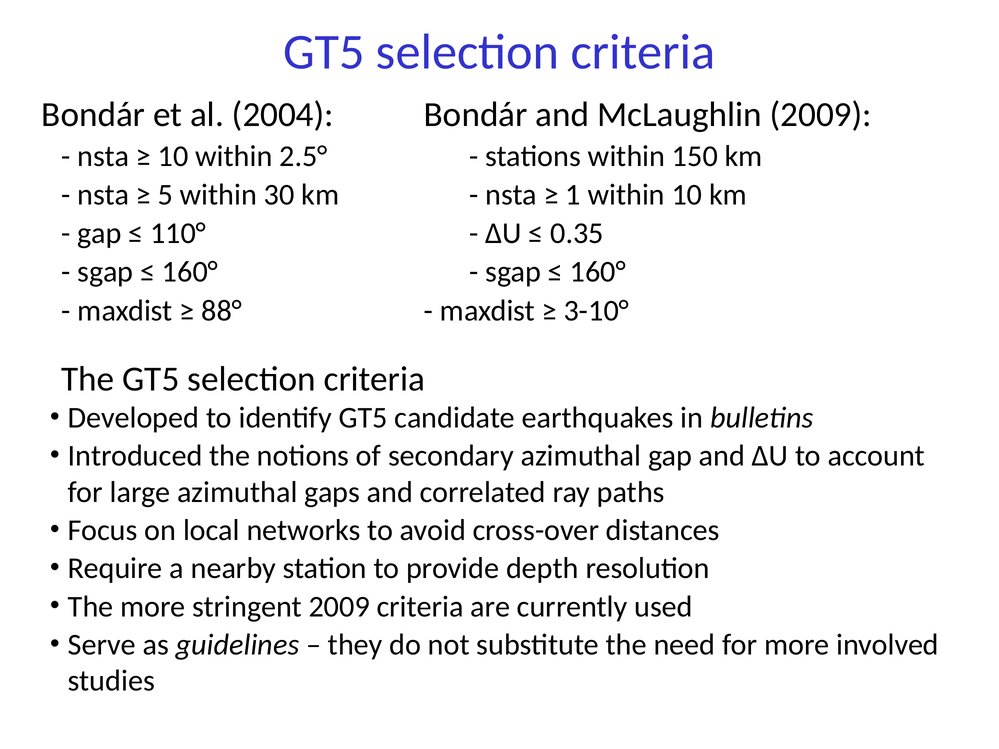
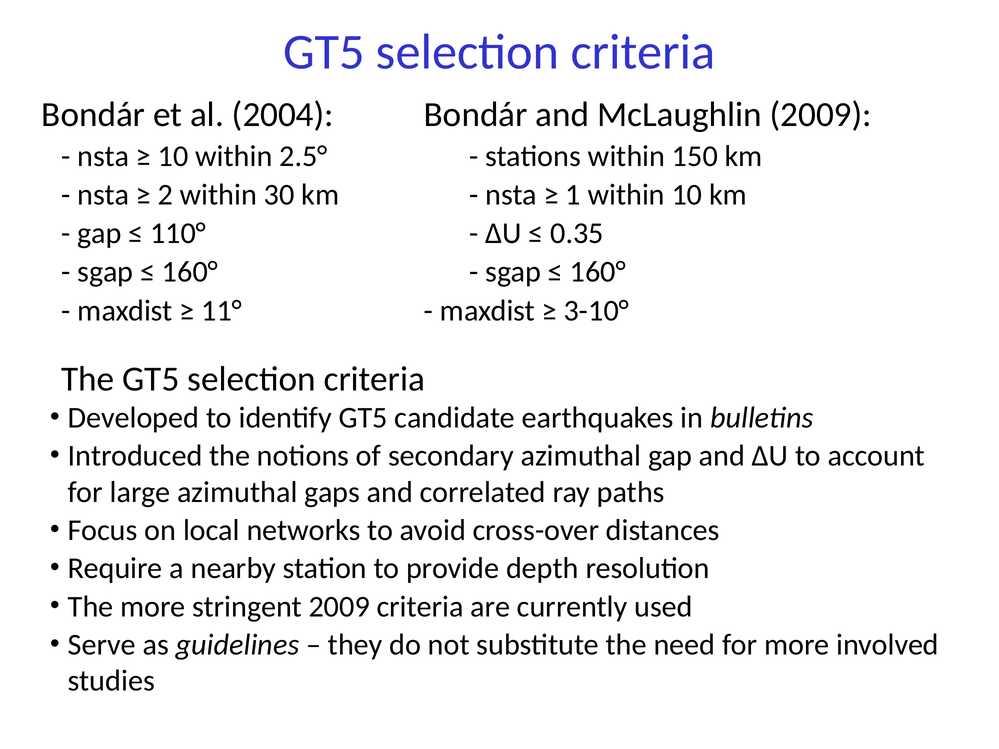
5: 5 -> 2 (165, 195)
88°: 88° -> 11° (222, 311)
